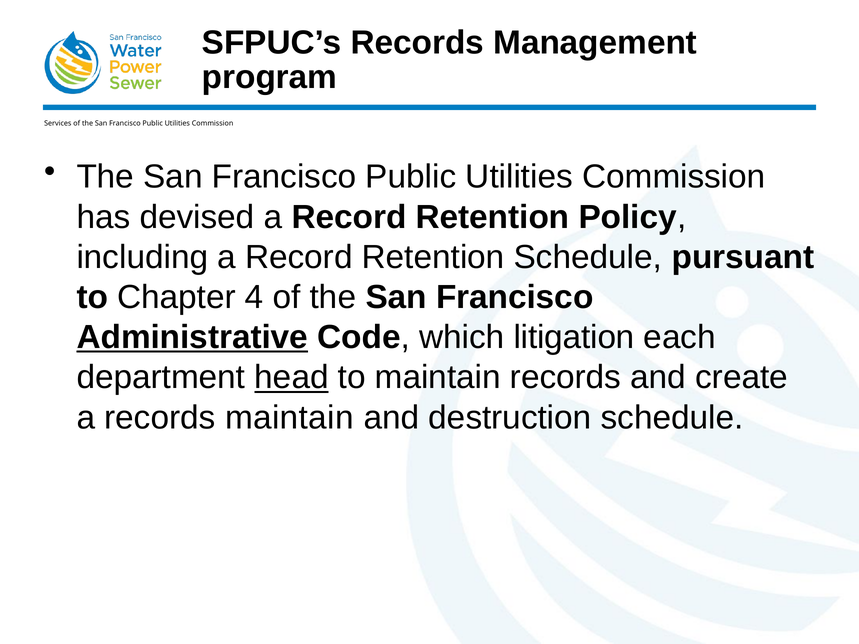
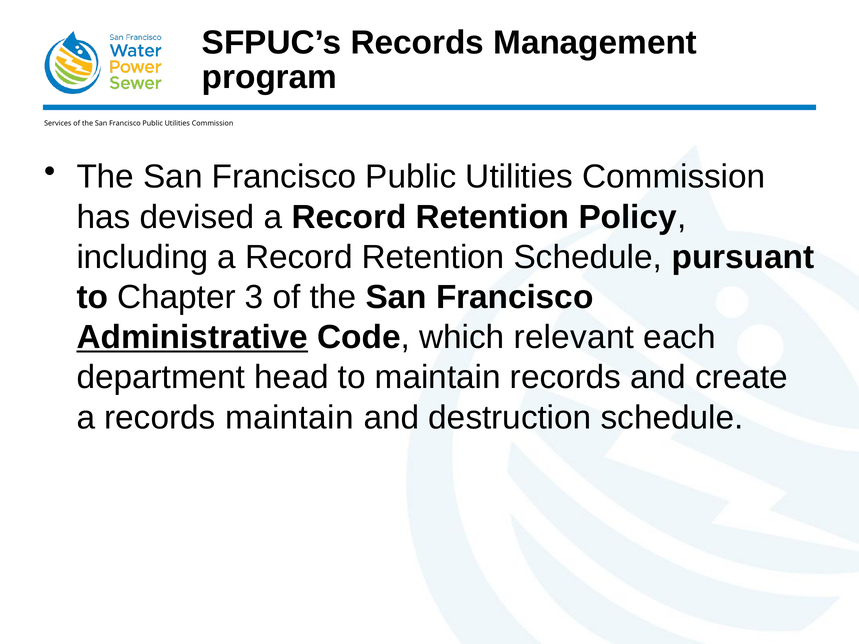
4: 4 -> 3 (254, 297)
litigation: litigation -> relevant (574, 337)
head underline: present -> none (292, 378)
